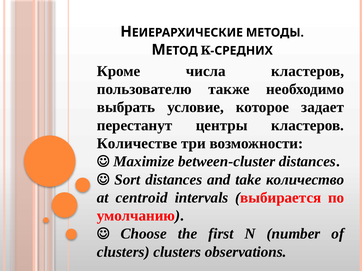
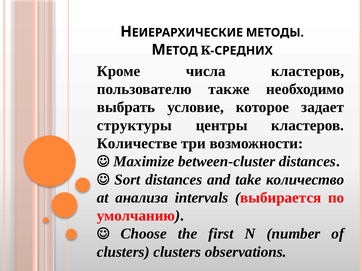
перестанут: перестанут -> структуры (134, 126)
centroid: centroid -> анализа (142, 198)
